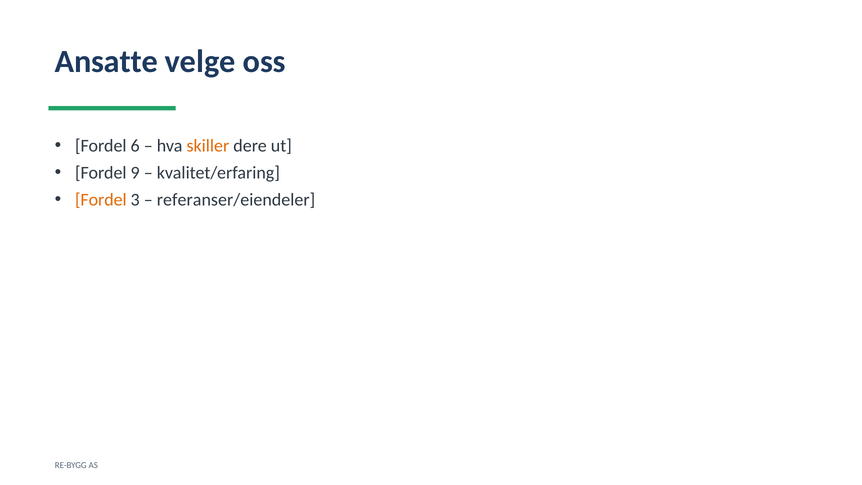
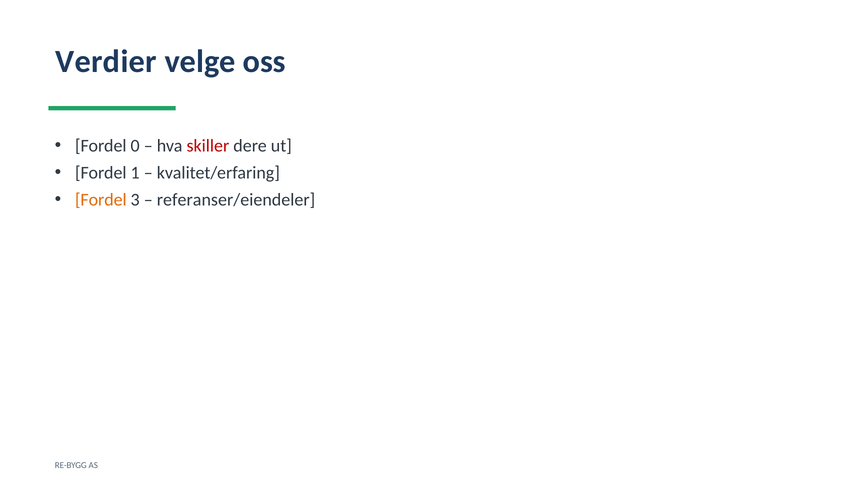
Ansatte: Ansatte -> Verdier (106, 62)
6: 6 -> 0 (135, 146)
skiller colour: orange -> red (208, 146)
9: 9 -> 1 (135, 173)
